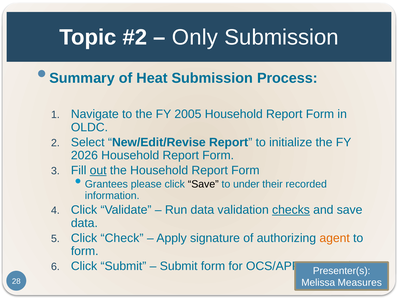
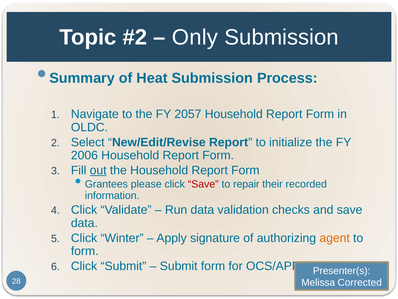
2005: 2005 -> 2057 (188, 114)
2026: 2026 -> 2006 (84, 155)
Save colour: black -> red (203, 184)
under: under -> repair (246, 184)
checks underline: present -> none (291, 210)
Check: Check -> Winter (122, 238)
Measures: Measures -> Corrected (360, 282)
